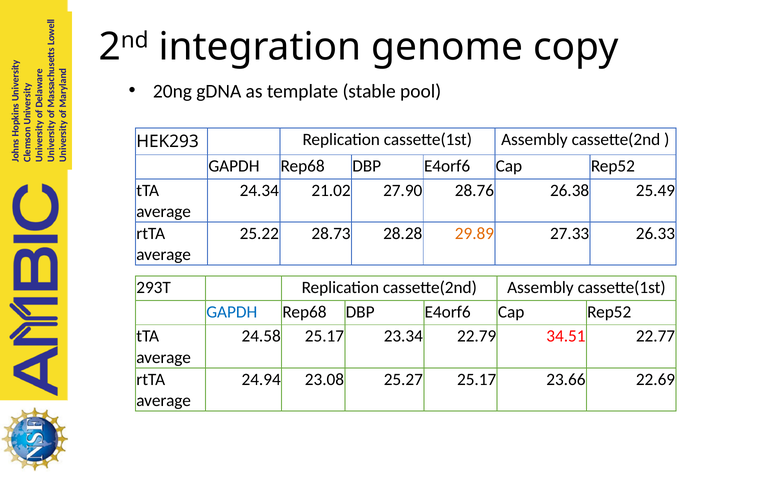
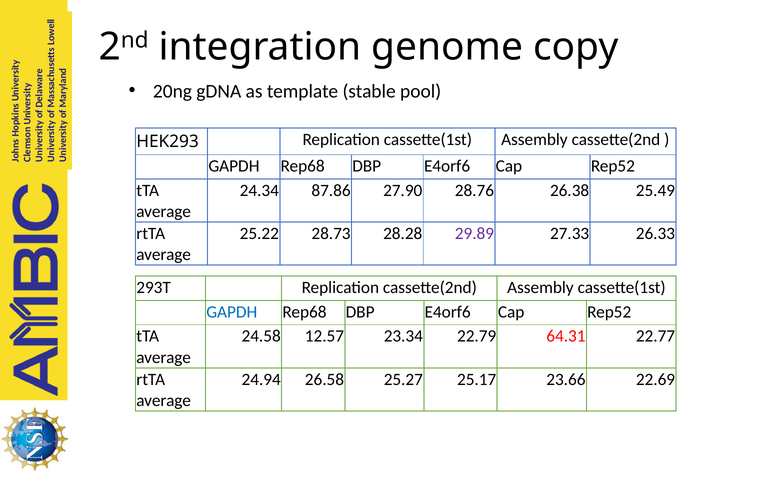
21.02: 21.02 -> 87.86 (331, 191)
29.89 colour: orange -> purple (474, 234)
24.58 25.17: 25.17 -> 12.57 (324, 336)
34.51: 34.51 -> 64.31 (566, 336)
23.08: 23.08 -> 26.58 (324, 380)
